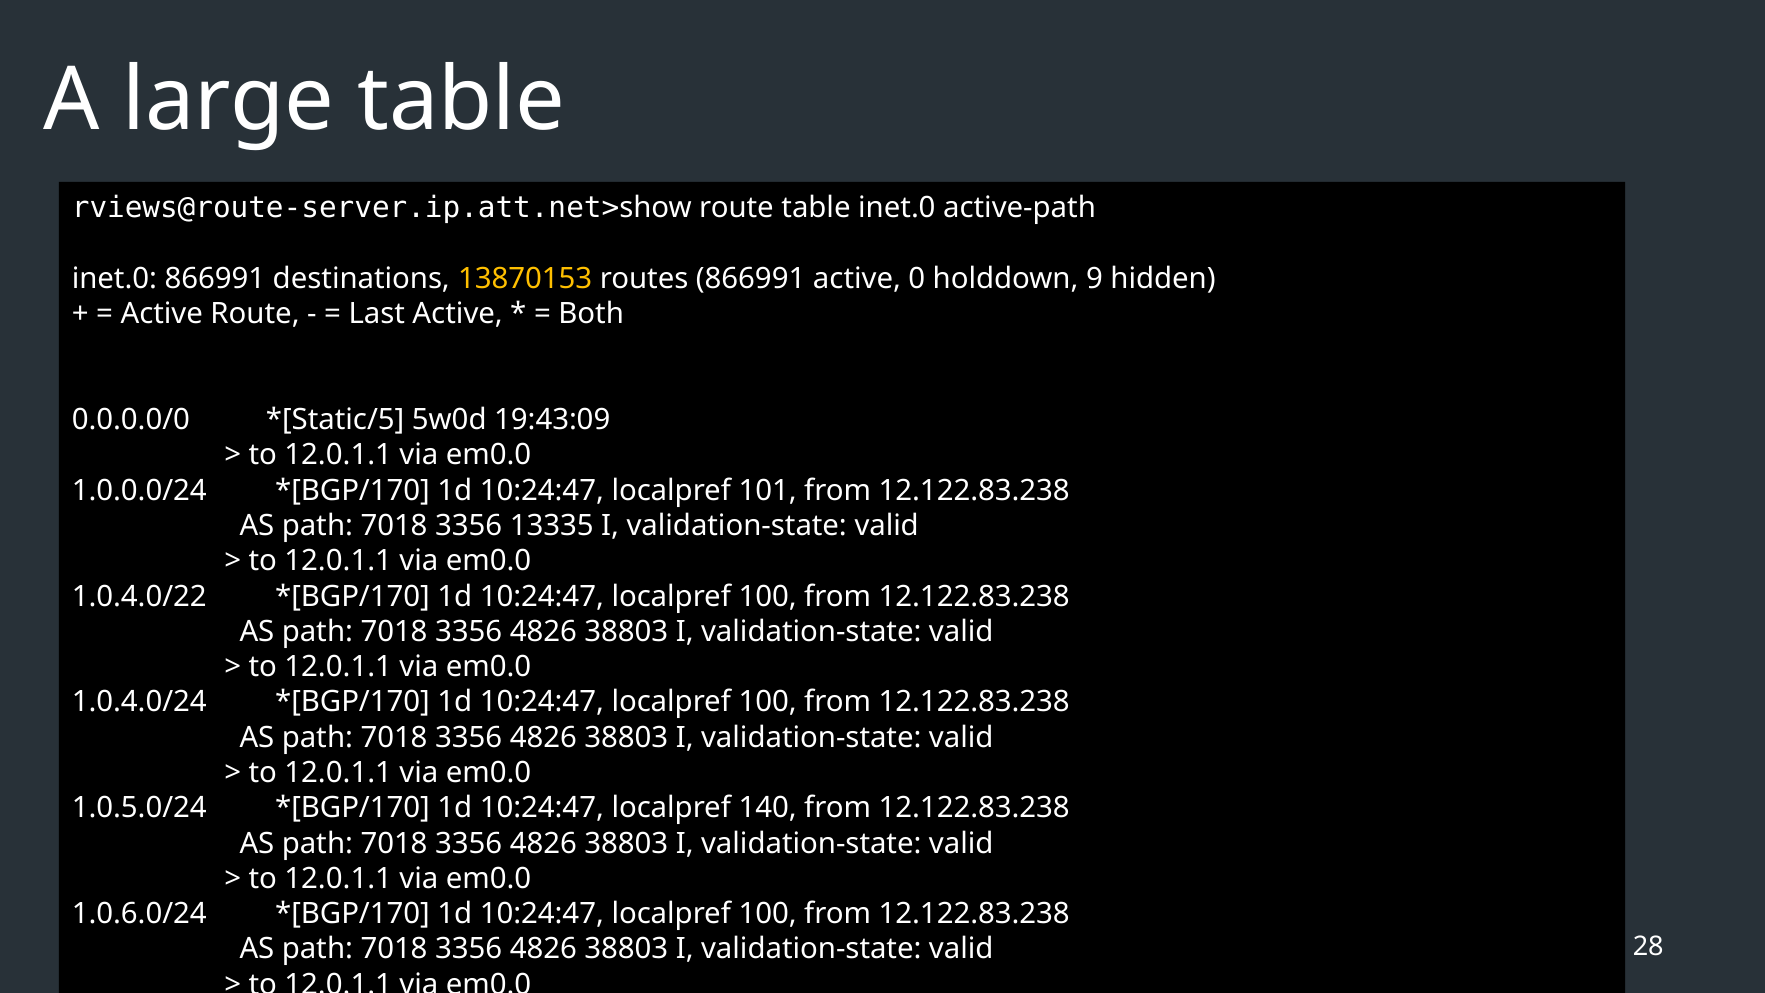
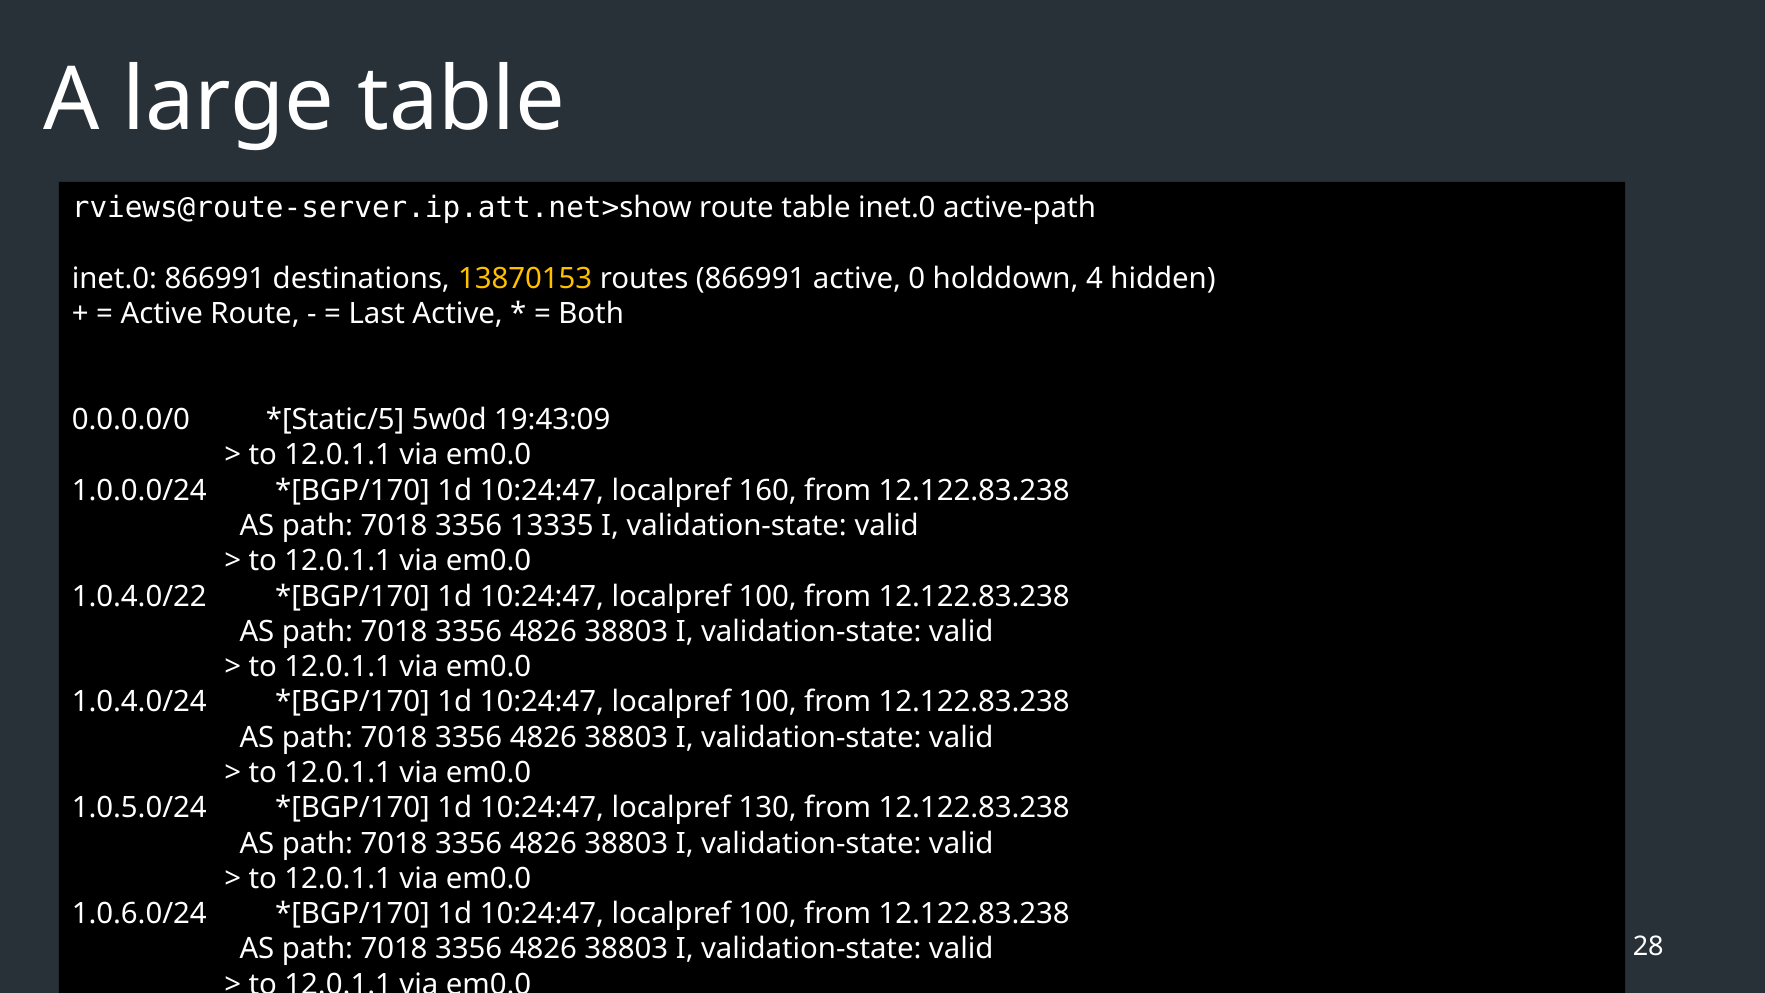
9: 9 -> 4 (1094, 279)
101: 101 -> 160 (768, 490)
140: 140 -> 130 (768, 808)
